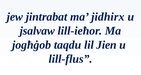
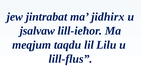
jogħġob: jogħġob -> meqjum (32, 45)
Jien: Jien -> Lilu (106, 45)
